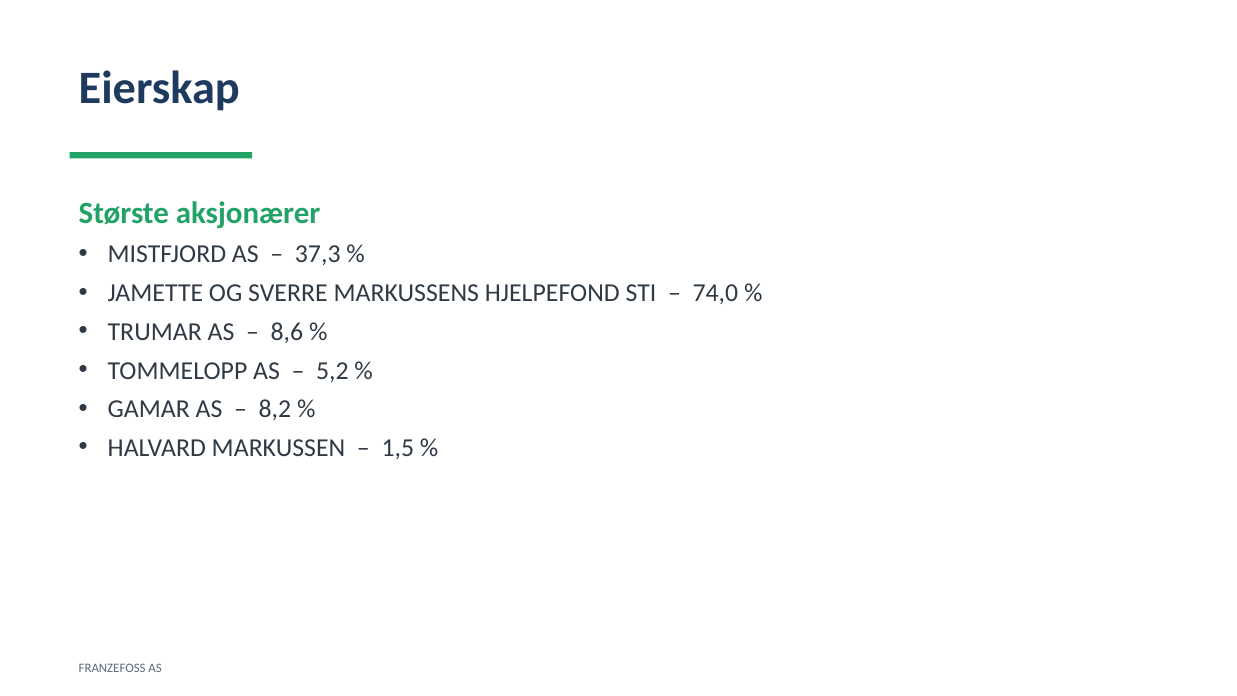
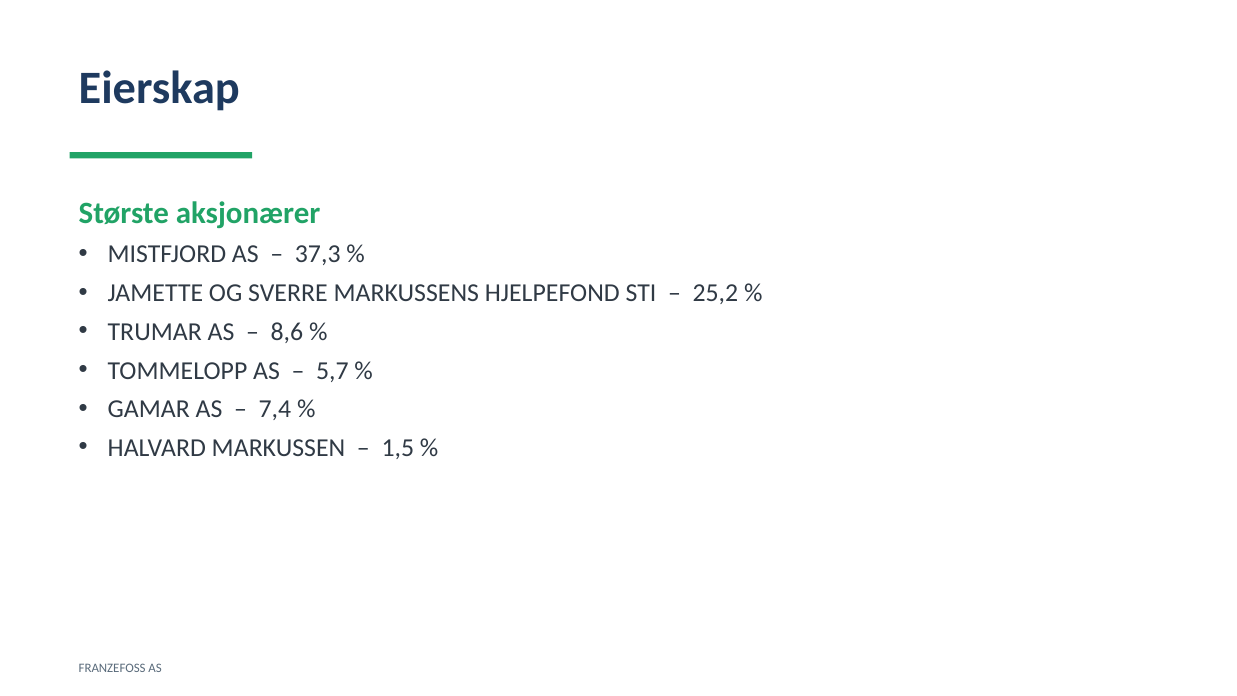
74,0: 74,0 -> 25,2 (715, 293)
5,2: 5,2 -> 5,7 (332, 370)
8,2: 8,2 -> 7,4 (275, 409)
